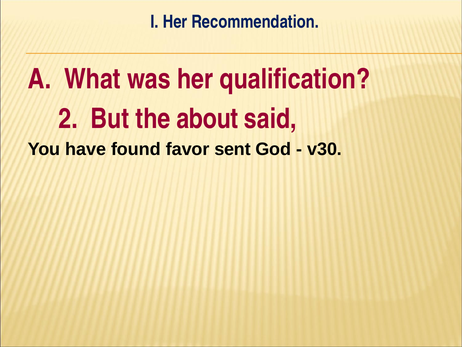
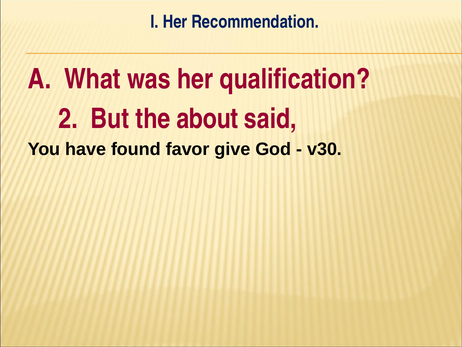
sent: sent -> give (232, 149)
